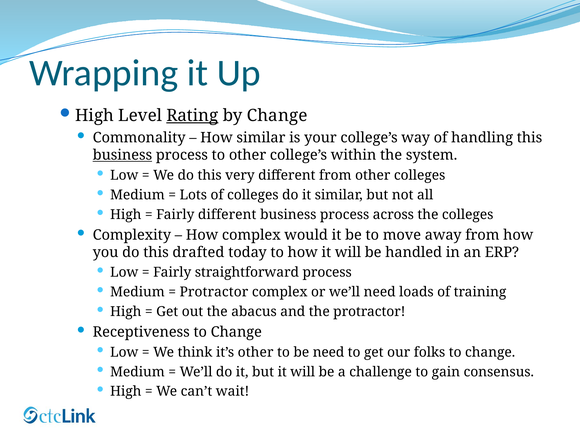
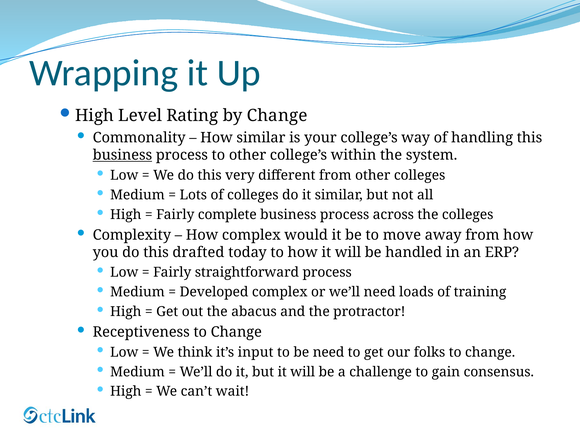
Rating underline: present -> none (192, 116)
Fairly different: different -> complete (227, 215)
Protractor: Protractor -> Developed (214, 292)
it’s other: other -> input (256, 352)
